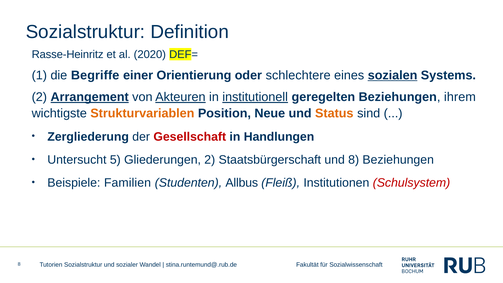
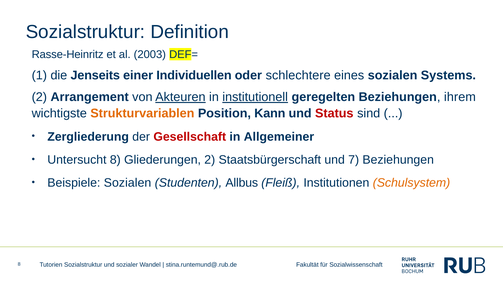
2020: 2020 -> 2003 (150, 54)
Begriffe: Begriffe -> Jenseits (95, 75)
Orientierung: Orientierung -> Individuellen (194, 75)
sozialen underline: present -> none (393, 75)
Arrangement underline: present -> none (90, 97)
Neue: Neue -> Kann (270, 113)
Status colour: orange -> red (334, 113)
Handlungen: Handlungen -> Allgemeiner (279, 137)
Untersucht 5: 5 -> 8 (115, 160)
und 8: 8 -> 7 (354, 160)
Beispiele Familien: Familien -> Sozialen (128, 183)
Schulsystem colour: red -> orange (411, 183)
